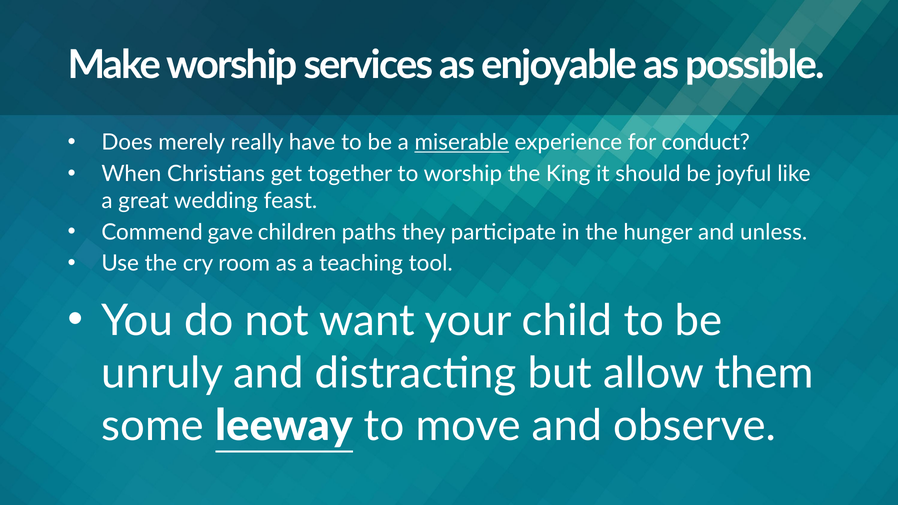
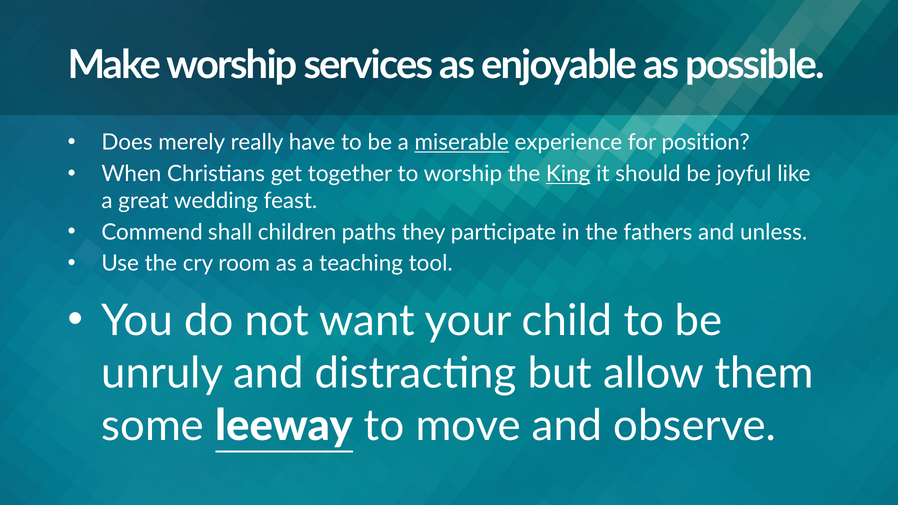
conduct: conduct -> position (706, 142)
King underline: none -> present (568, 174)
gave: gave -> shall (230, 232)
hunger: hunger -> fathers (658, 232)
